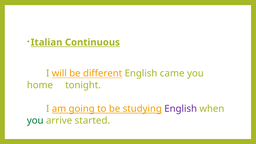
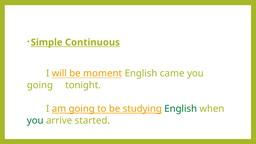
Italian: Italian -> Simple (47, 42)
different: different -> moment (103, 73)
home: home -> going (40, 85)
English colour: purple -> green (181, 109)
